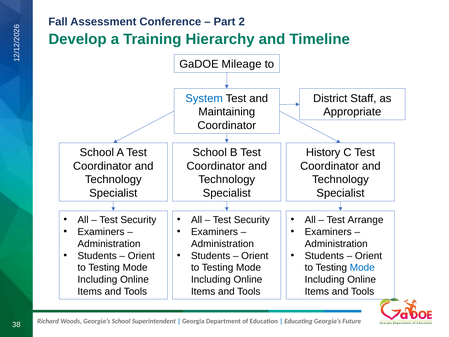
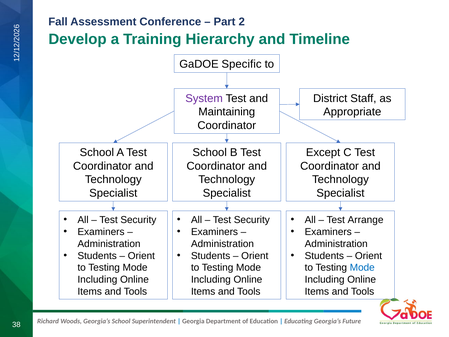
Mileage: Mileage -> Specific (242, 64)
System colour: blue -> purple (204, 98)
History: History -> Except (323, 152)
